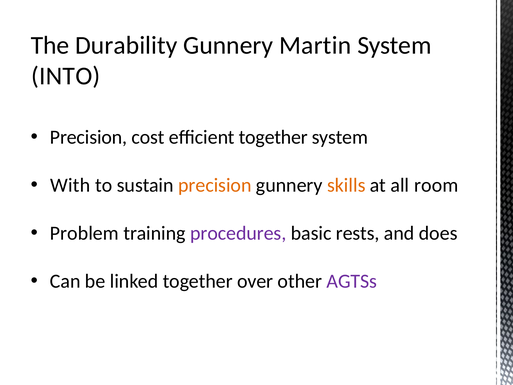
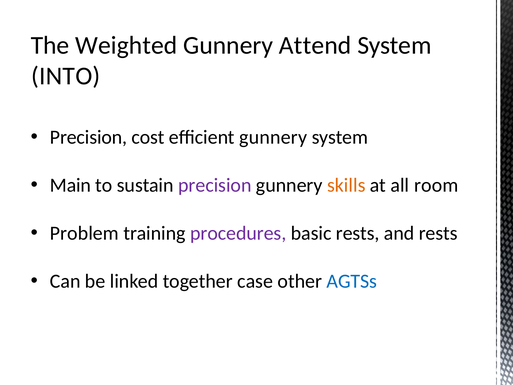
Durability: Durability -> Weighted (126, 45)
Martin: Martin -> Attend (315, 45)
efficient together: together -> gunnery (273, 137)
With: With -> Main (70, 185)
precision colour: orange -> purple (215, 185)
and does: does -> rests (438, 233)
over: over -> case (255, 281)
AGTSs colour: purple -> blue (352, 281)
